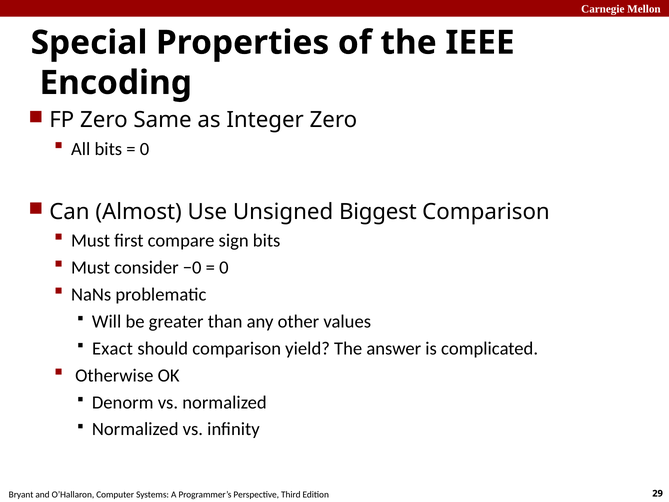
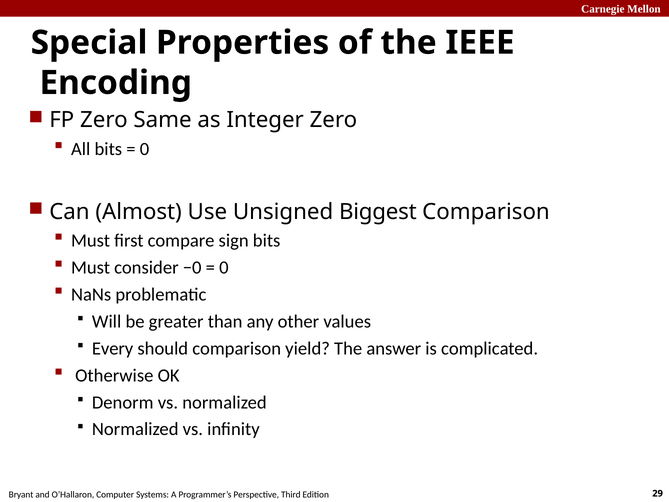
Exact: Exact -> Every (113, 348)
